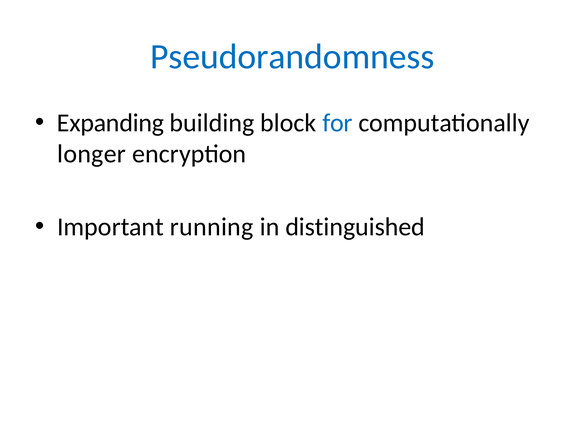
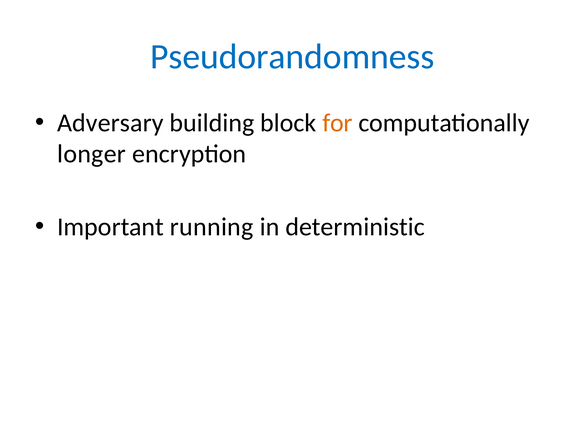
Expanding: Expanding -> Adversary (110, 123)
for colour: blue -> orange (338, 123)
distinguished: distinguished -> deterministic (355, 227)
